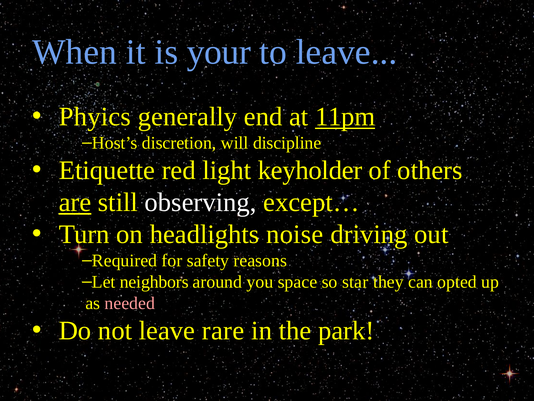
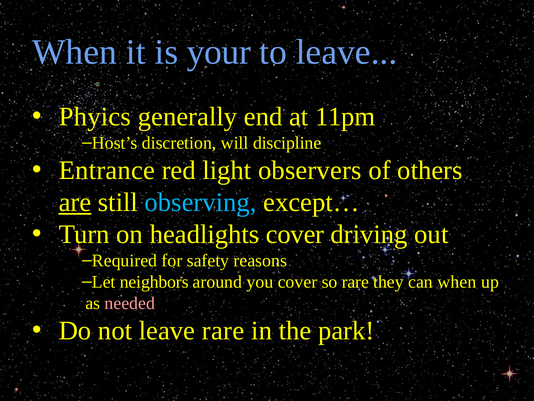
11pm underline: present -> none (345, 117)
Etiquette: Etiquette -> Entrance (107, 170)
keyholder: keyholder -> observers (310, 170)
observing colour: white -> light blue (201, 202)
headlights noise: noise -> cover (295, 234)
you space: space -> cover (297, 282)
so star: star -> rare (355, 282)
can opted: opted -> when (457, 282)
